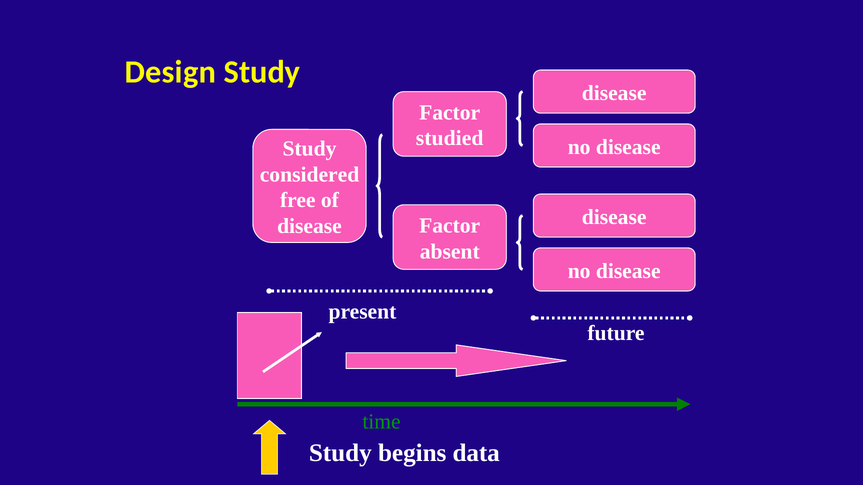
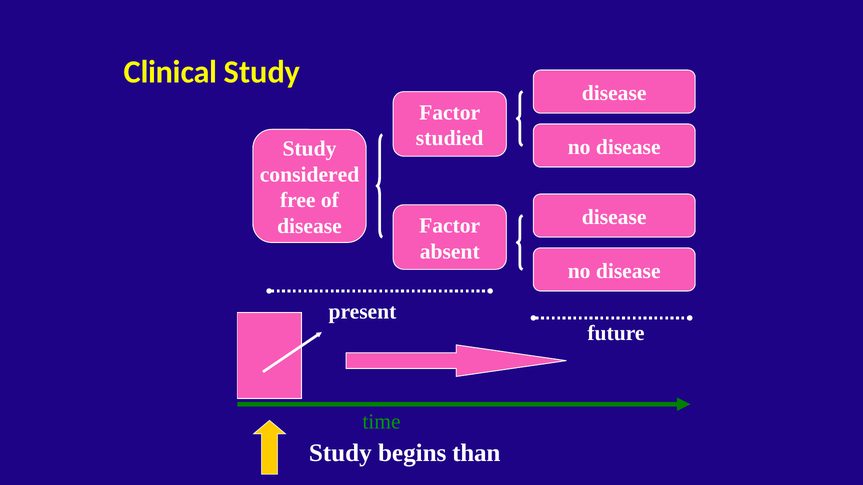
Design: Design -> Clinical (171, 72)
data: data -> than (476, 453)
